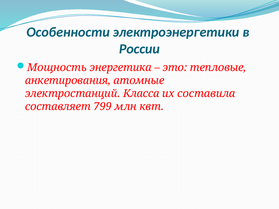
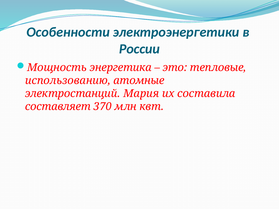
анкетирования: анкетирования -> использованию (68, 81)
Класса: Класса -> Мария (141, 94)
799: 799 -> 370 (103, 107)
